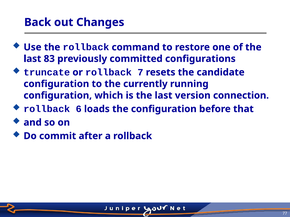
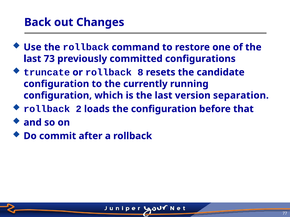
83: 83 -> 73 (49, 59)
7: 7 -> 8 (140, 72)
connection: connection -> separation (241, 96)
6: 6 -> 2 (79, 109)
